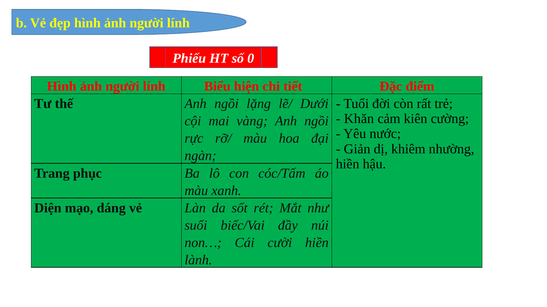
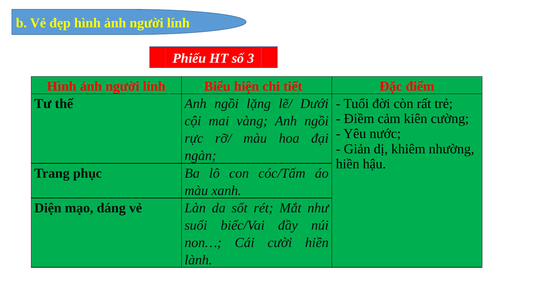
0: 0 -> 3 (251, 58)
Khăn: Khăn -> Điềm (359, 119)
